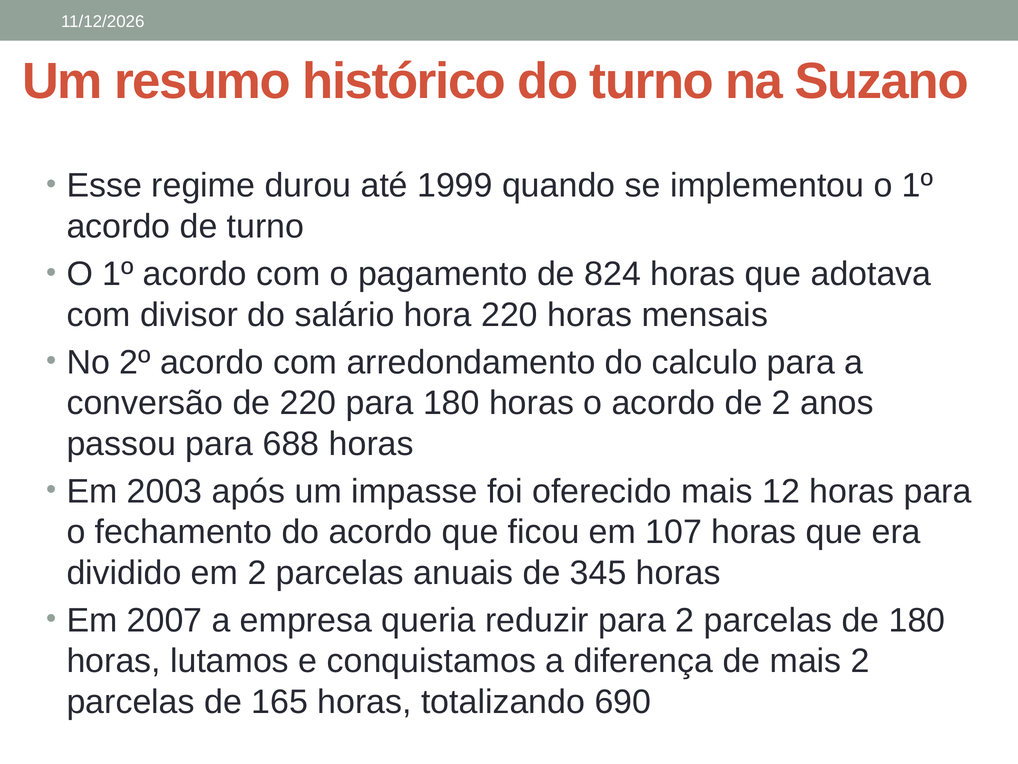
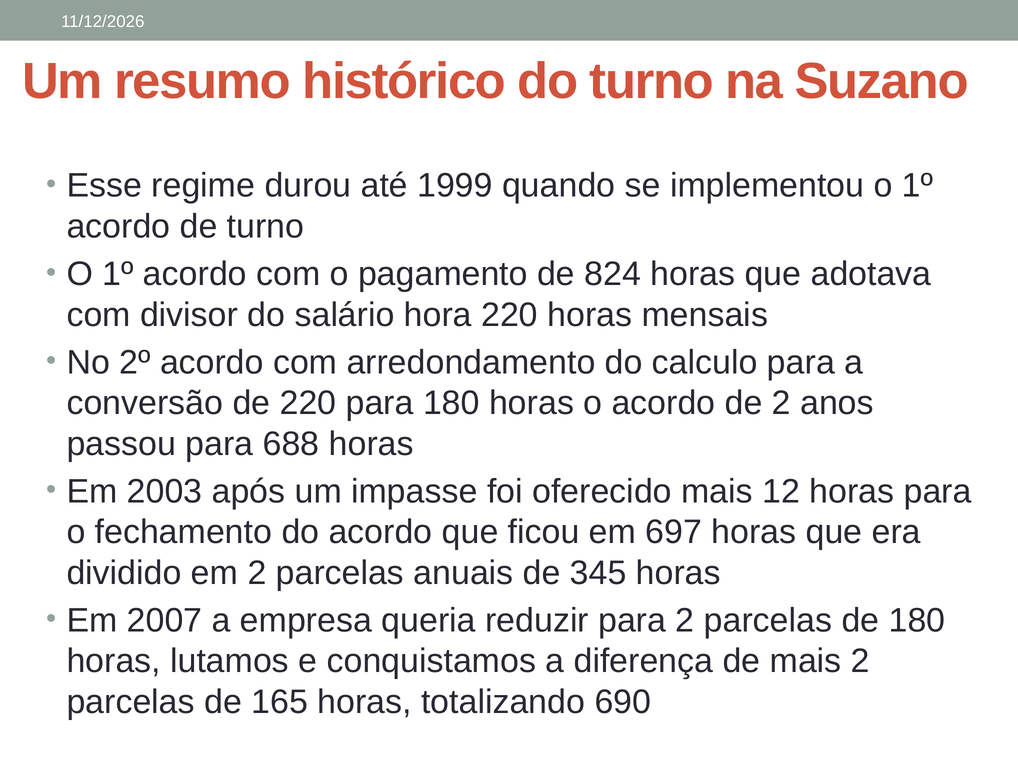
107: 107 -> 697 (674, 532)
